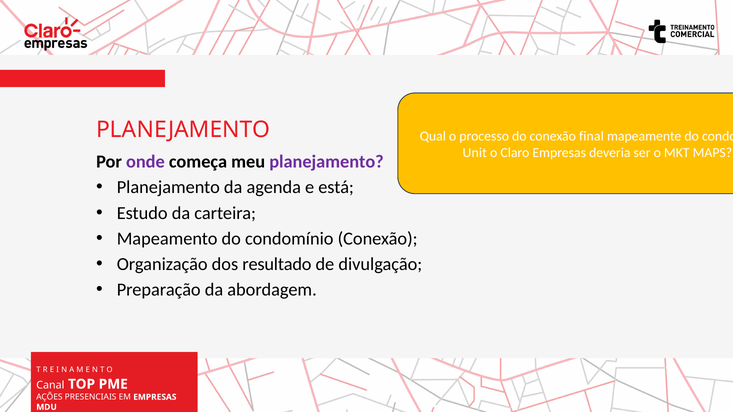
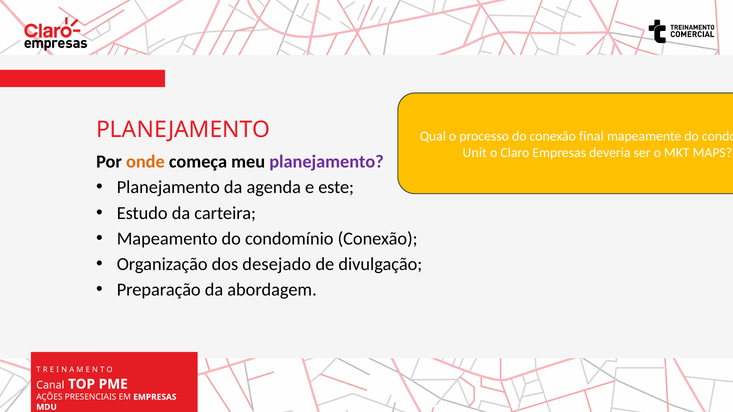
onde colour: purple -> orange (145, 162)
está: está -> este (336, 188)
resultado: resultado -> desejado (277, 265)
